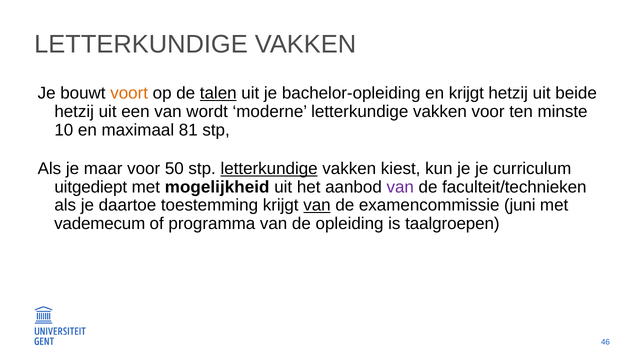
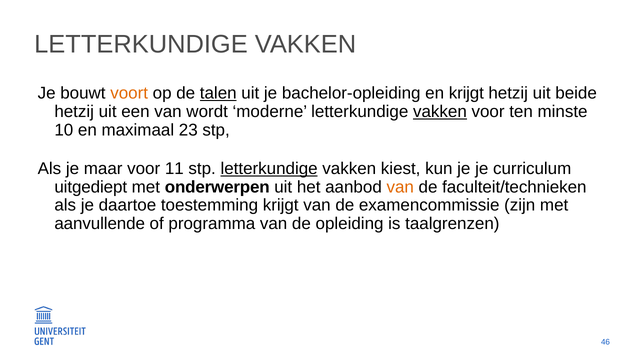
vakken underline: none -> present (440, 112)
81: 81 -> 23 (188, 130)
50: 50 -> 11 (174, 169)
mogelijkheid: mogelijkheid -> onderwerpen (217, 187)
van colour: purple -> orange (400, 187)
van underline: present -> none (317, 205)
juni: juni -> zijn (520, 205)
vademecum: vademecum -> aanvullende (100, 224)
taalgroepen: taalgroepen -> taalgrenzen (452, 224)
